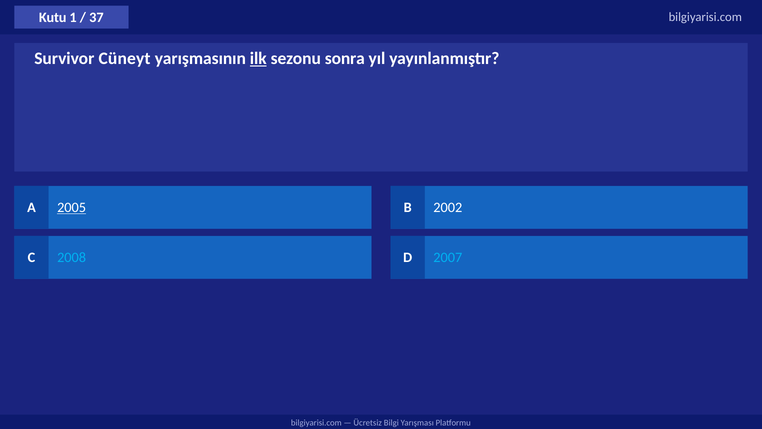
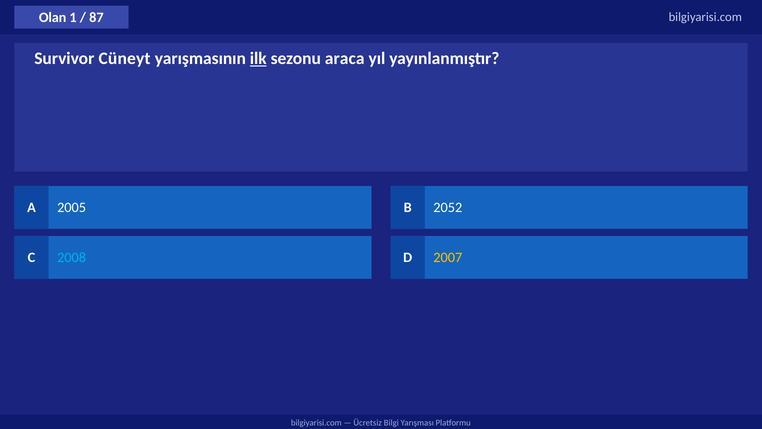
Kutu: Kutu -> Olan (53, 17)
37: 37 -> 87 (96, 17)
sonra: sonra -> araca (345, 59)
2005 underline: present -> none (72, 207)
2002: 2002 -> 2052 (448, 207)
2007 colour: light blue -> yellow (448, 257)
